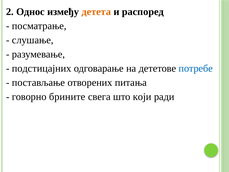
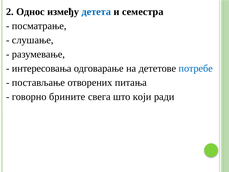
детета colour: orange -> blue (96, 12)
распоред: распоред -> семестра (143, 12)
подстицајних: подстицајних -> интересовања (42, 68)
